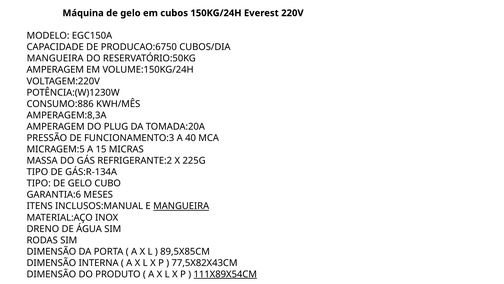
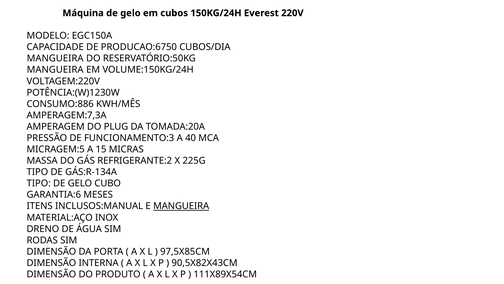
AMPERAGEM: AMPERAGEM -> MANGUEIRA (55, 70)
AMPERAGEM:8,3A: AMPERAGEM:8,3A -> AMPERAGEM:7,3A (67, 115)
89,5X85CM: 89,5X85CM -> 97,5X85CM (185, 251)
77,5X82X43CM: 77,5X82X43CM -> 90,5X82X43CM (205, 263)
111X89X54CM underline: present -> none (225, 274)
